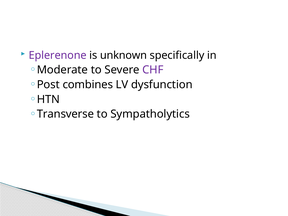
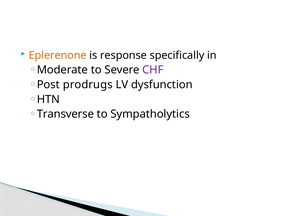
Eplerenone colour: purple -> orange (58, 55)
unknown: unknown -> response (123, 55)
combines: combines -> prodrugs (88, 85)
